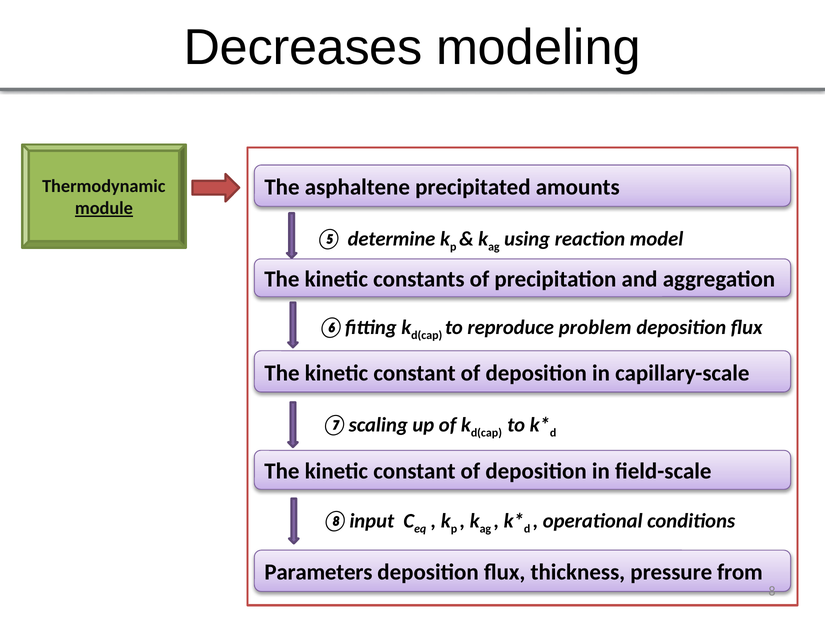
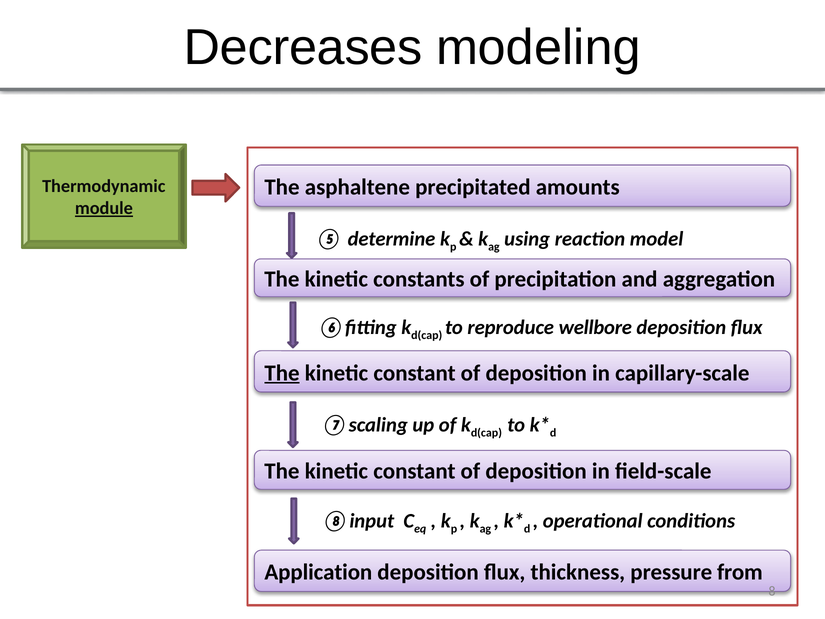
problem: problem -> wellbore (595, 327)
The underline: none -> present (282, 373)
Parameters: Parameters -> Application (318, 572)
